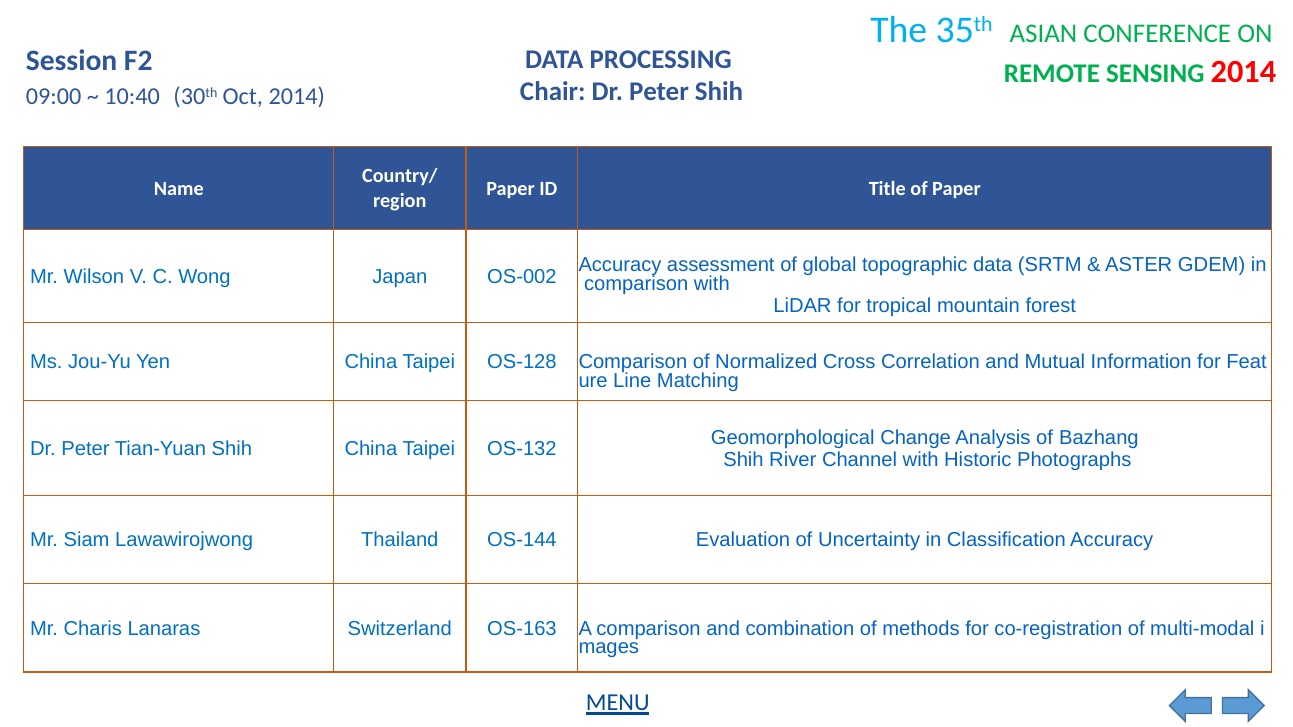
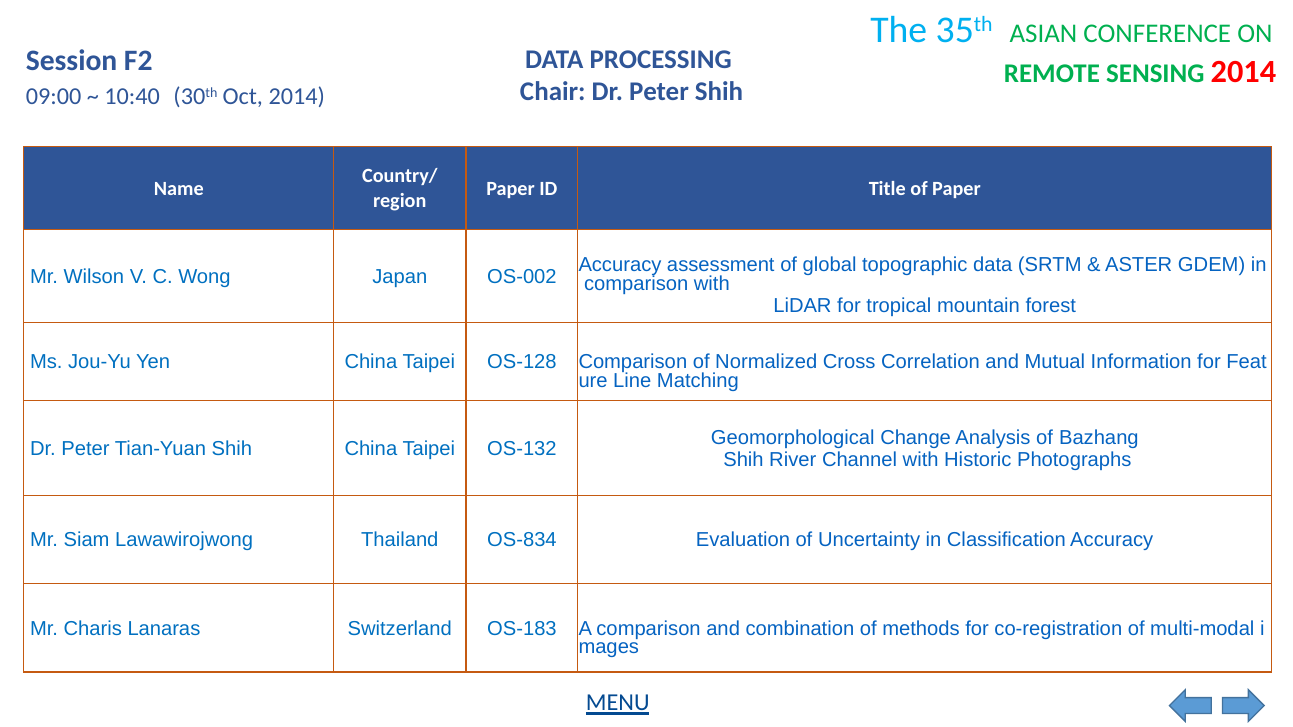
OS-144: OS-144 -> OS-834 (522, 541)
OS-163: OS-163 -> OS-183 (522, 629)
